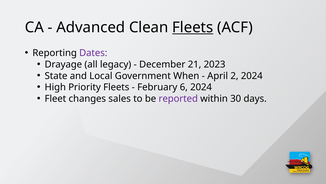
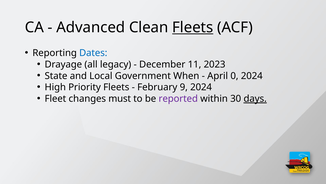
Dates colour: purple -> blue (93, 53)
21: 21 -> 11 (195, 64)
2: 2 -> 0 (234, 76)
6: 6 -> 9 (184, 87)
sales: sales -> must (120, 98)
days underline: none -> present (255, 98)
